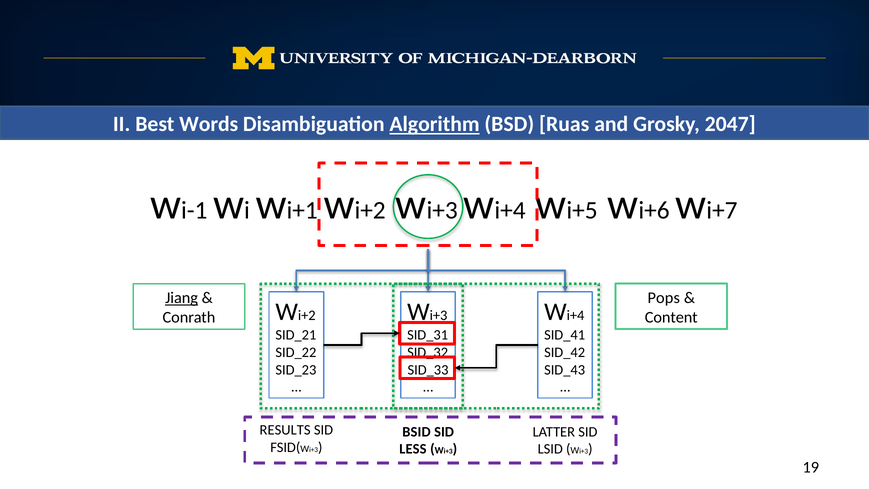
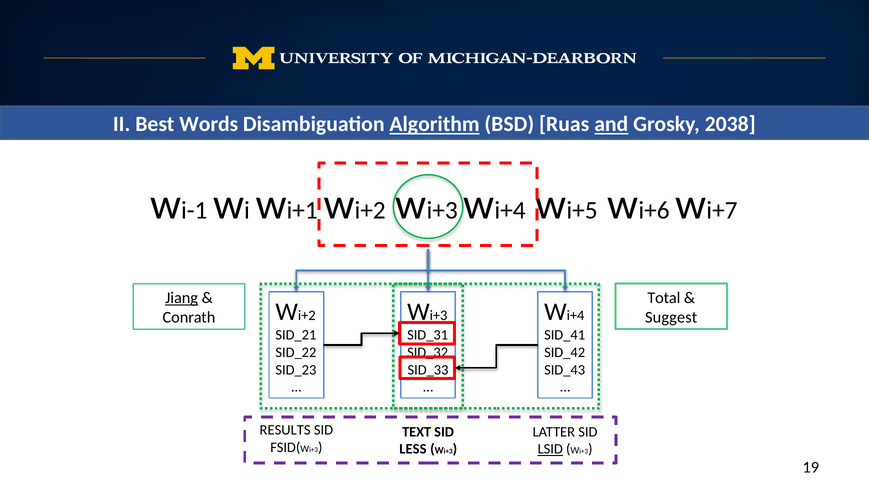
and underline: none -> present (611, 124)
2047: 2047 -> 2038 (730, 124)
Pops: Pops -> Total (664, 298)
Content: Content -> Suggest (671, 317)
BSID: BSID -> TEXT (417, 432)
LSID underline: none -> present (550, 449)
